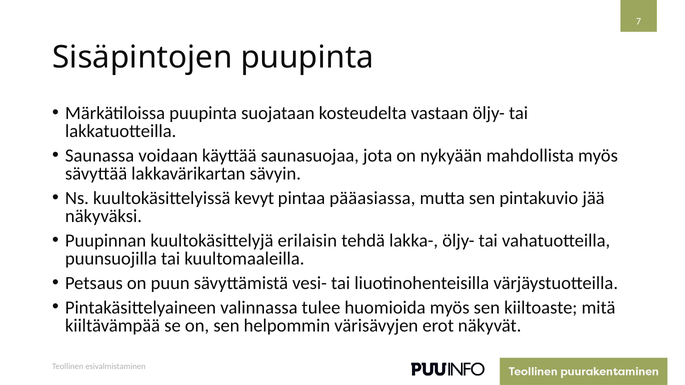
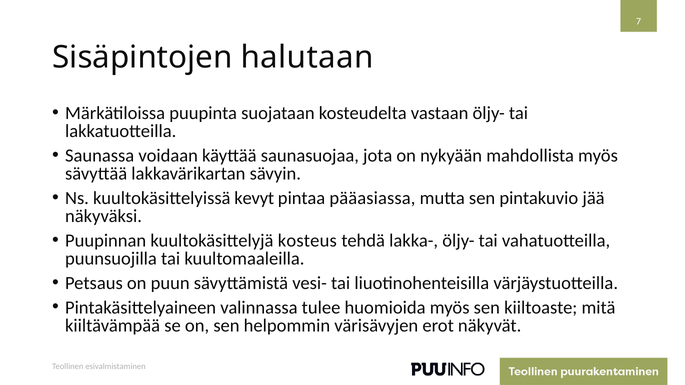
Sisäpintojen puupinta: puupinta -> halutaan (307, 58)
erilaisin: erilaisin -> kosteus (307, 241)
